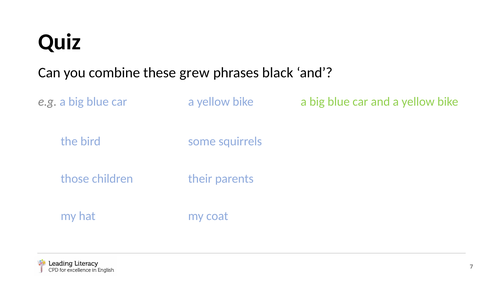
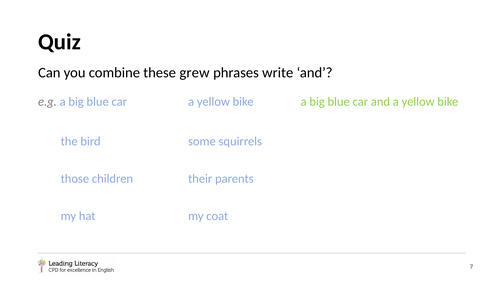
black: black -> write (278, 73)
